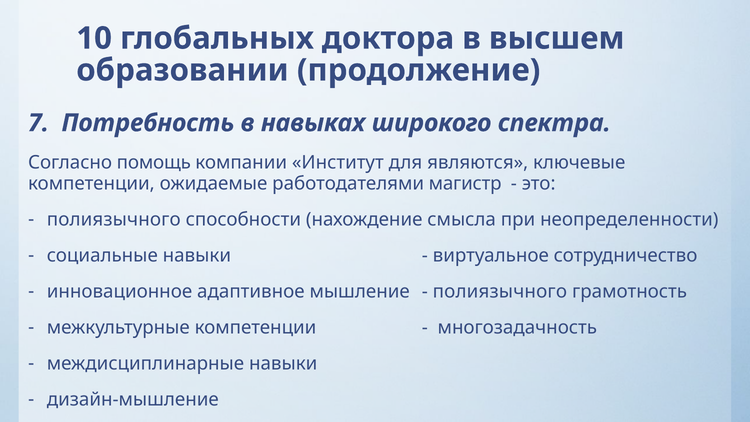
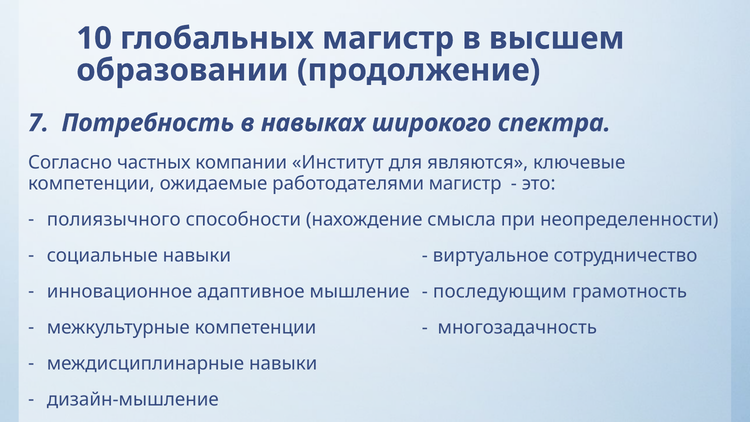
глобальных доктора: доктора -> магистр (388, 38)
помощь: помощь -> частных (154, 162)
полиязычного: полиязычного -> последующим (500, 292)
